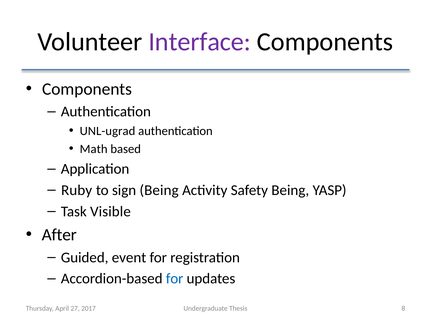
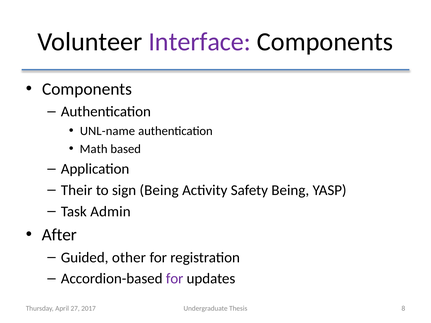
UNL-ugrad: UNL-ugrad -> UNL-name (107, 131)
Ruby: Ruby -> Their (77, 190)
Visible: Visible -> Admin (110, 212)
event: event -> other (129, 258)
for colour: blue -> purple (175, 279)
